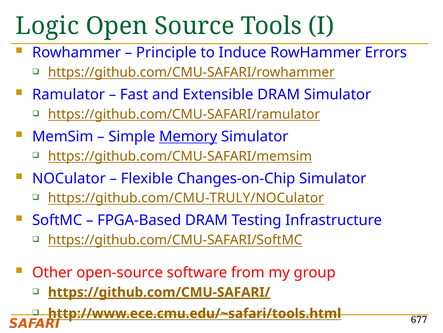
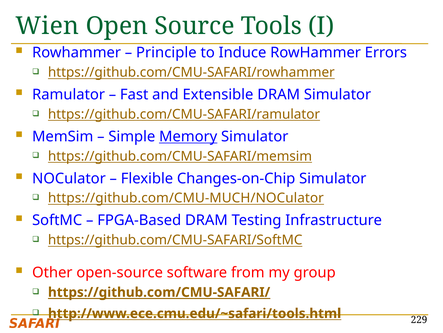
Logic: Logic -> Wien (47, 26)
https://github.com/CMU-TRULY/NOCulator: https://github.com/CMU-TRULY/NOCulator -> https://github.com/CMU-MUCH/NOCulator (186, 198)
https://github.com/CMU-SAFARI/ underline: present -> none (159, 292)
677: 677 -> 229 (419, 319)
